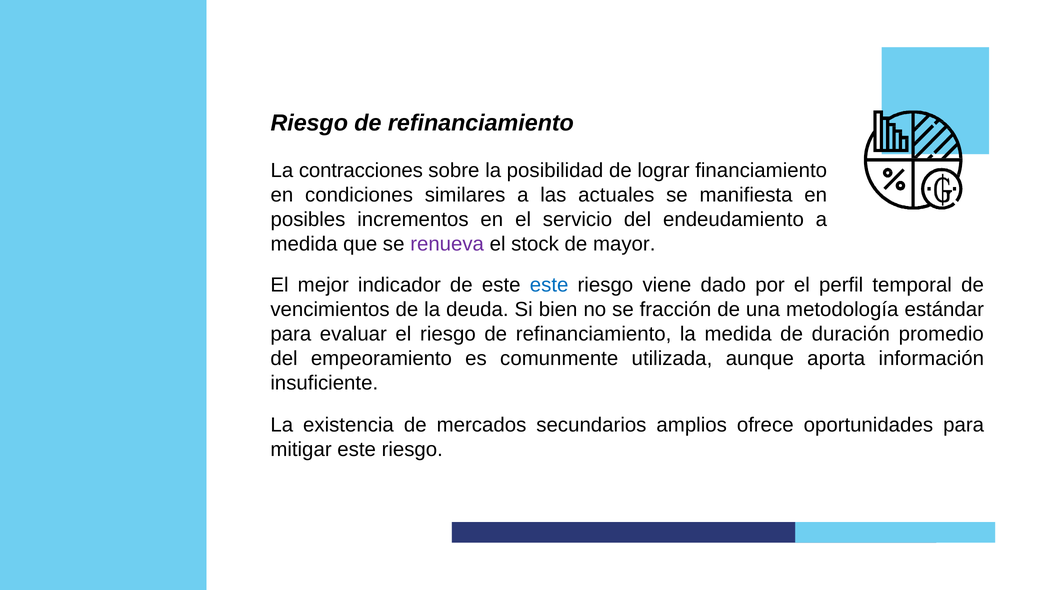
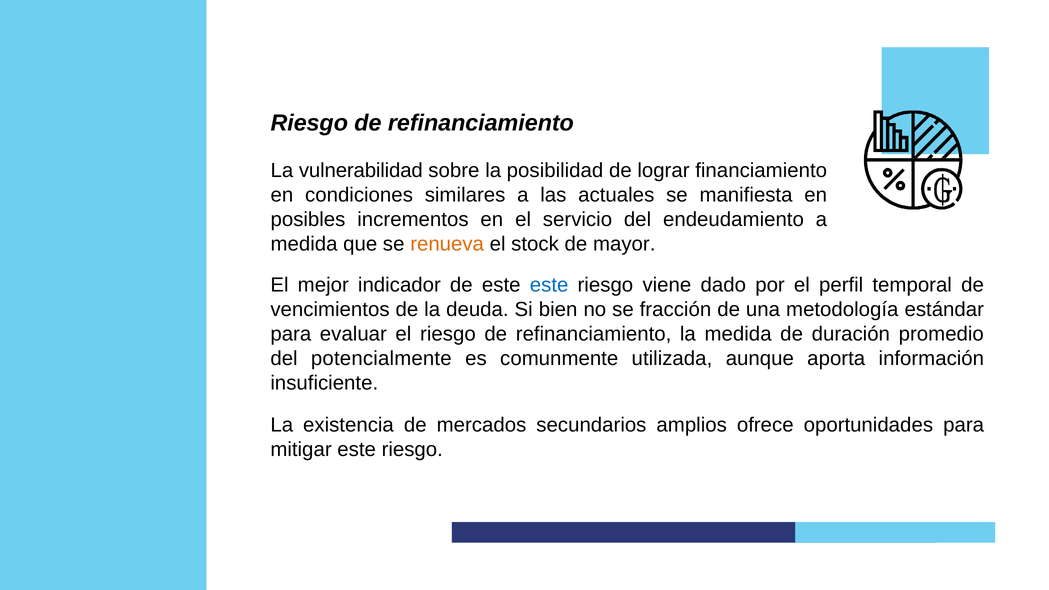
contracciones: contracciones -> vulnerabilidad (361, 170)
renueva colour: purple -> orange (447, 244)
empeoramiento: empeoramiento -> potencialmente (381, 358)
